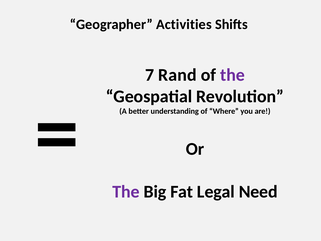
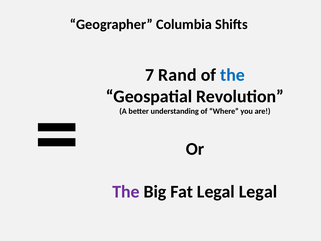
Activities: Activities -> Columbia (184, 25)
the colour: purple -> blue (232, 75)
Legal Need: Need -> Legal (258, 192)
